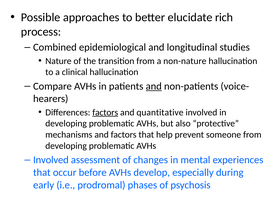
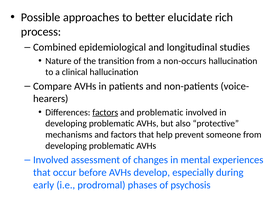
non-nature: non-nature -> non-occurs (185, 61)
and underline: present -> none (154, 86)
and quantitative: quantitative -> problematic (160, 113)
